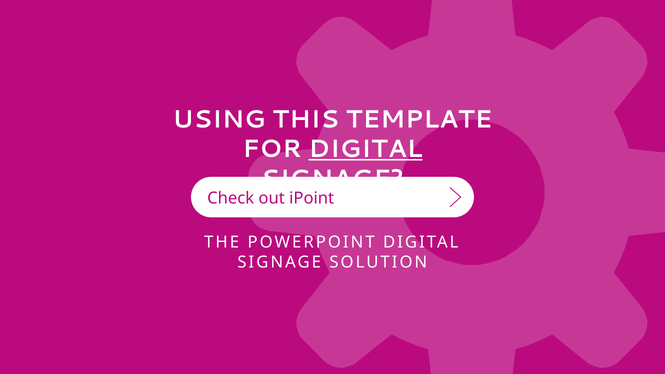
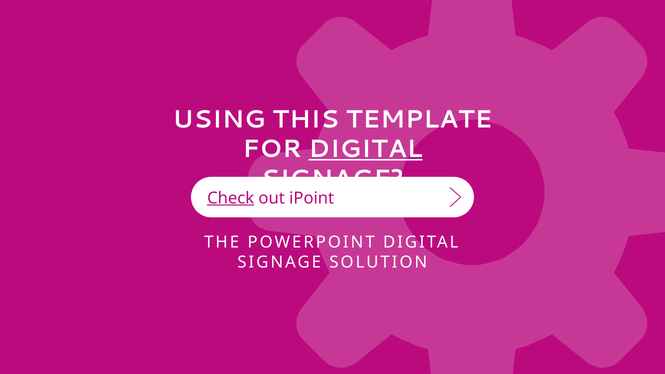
Check underline: none -> present (231, 198)
